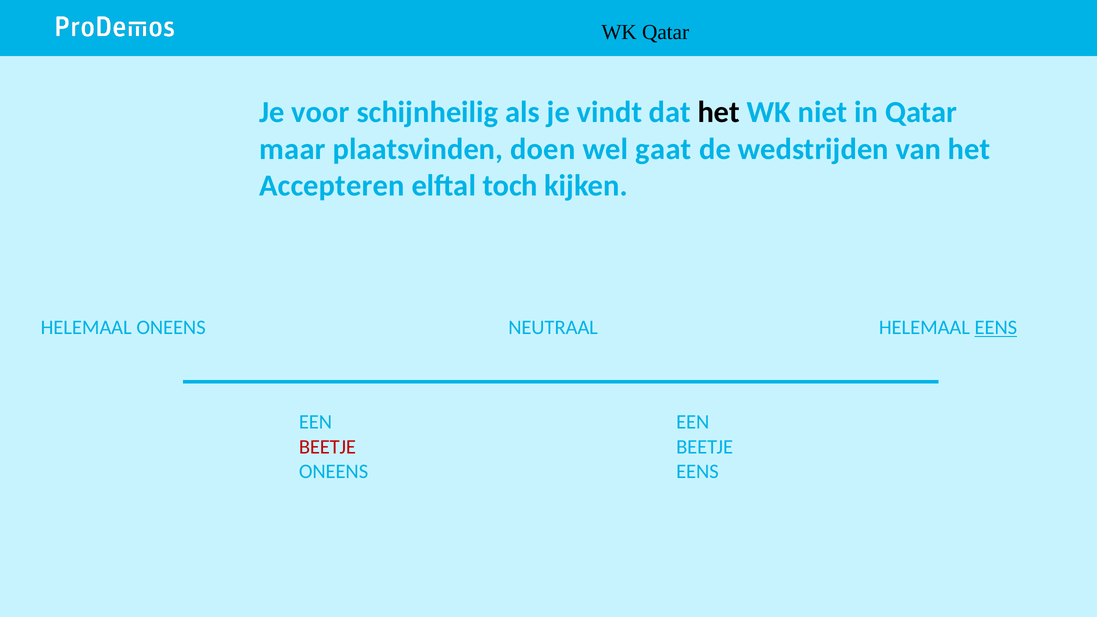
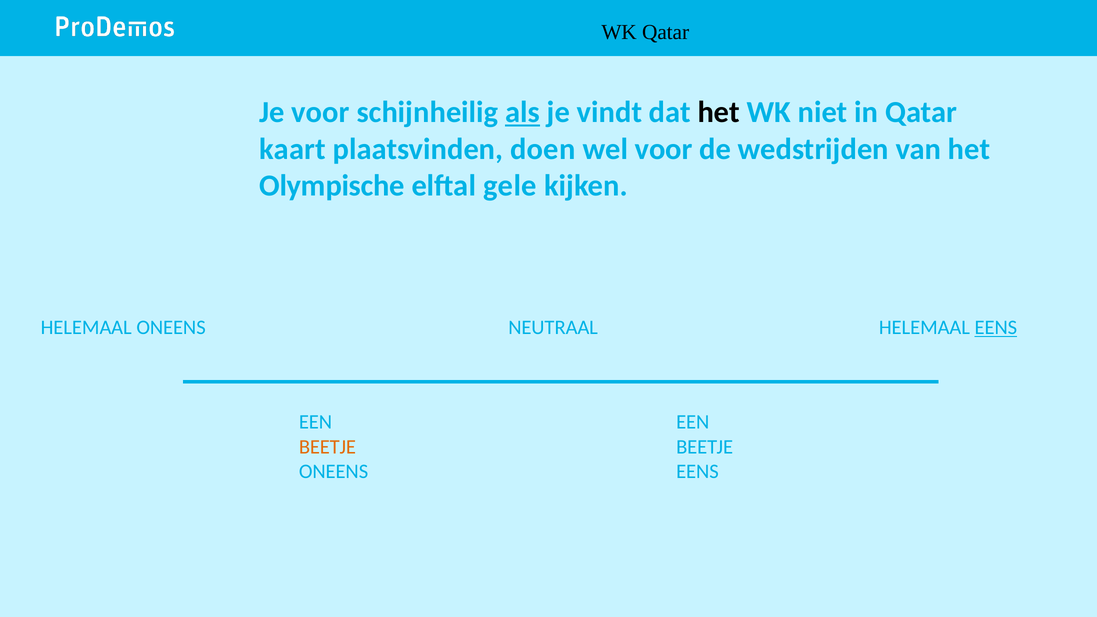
als underline: none -> present (523, 112)
maar: maar -> kaart (292, 149)
wel gaat: gaat -> voor (664, 149)
Accepteren: Accepteren -> Olympische (332, 186)
toch: toch -> gele (510, 186)
BEETJE colour: red -> orange (327, 447)
